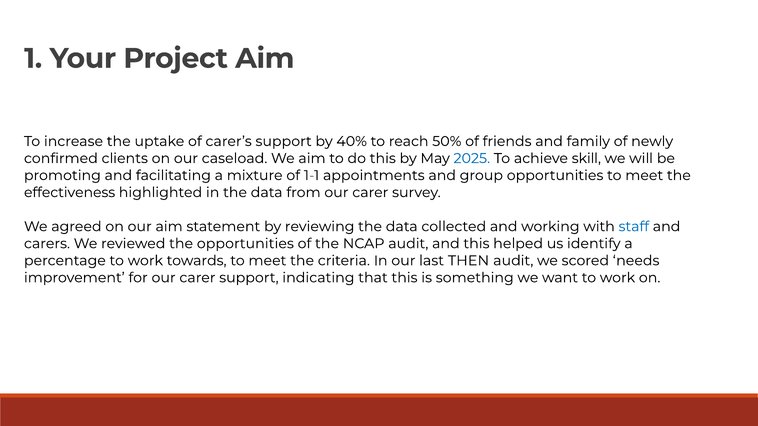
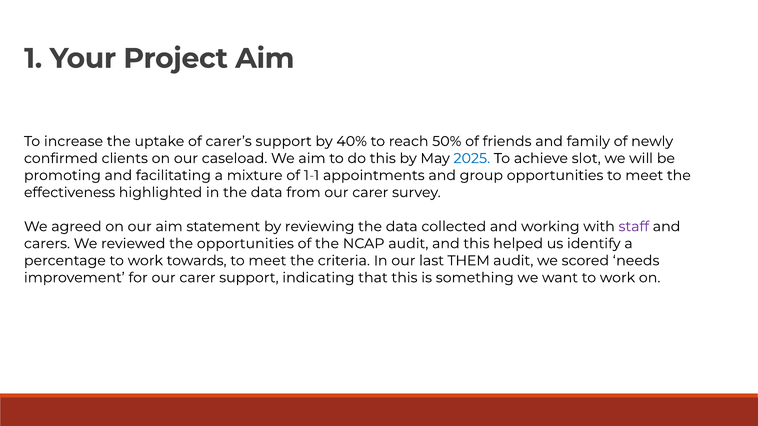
skill: skill -> slot (586, 158)
staff colour: blue -> purple (634, 227)
THEN: THEN -> THEM (469, 261)
